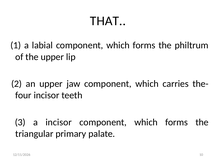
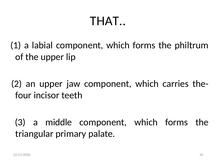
a incisor: incisor -> middle (59, 122)
